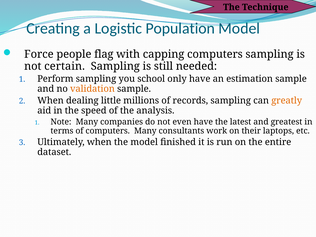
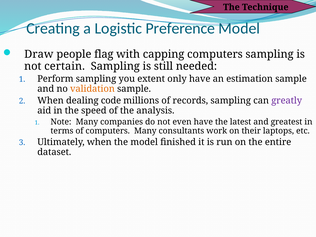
Population: Population -> Preference (180, 28)
Force: Force -> Draw (39, 54)
school: school -> extent (151, 79)
little: little -> code (111, 101)
greatly colour: orange -> purple (287, 101)
